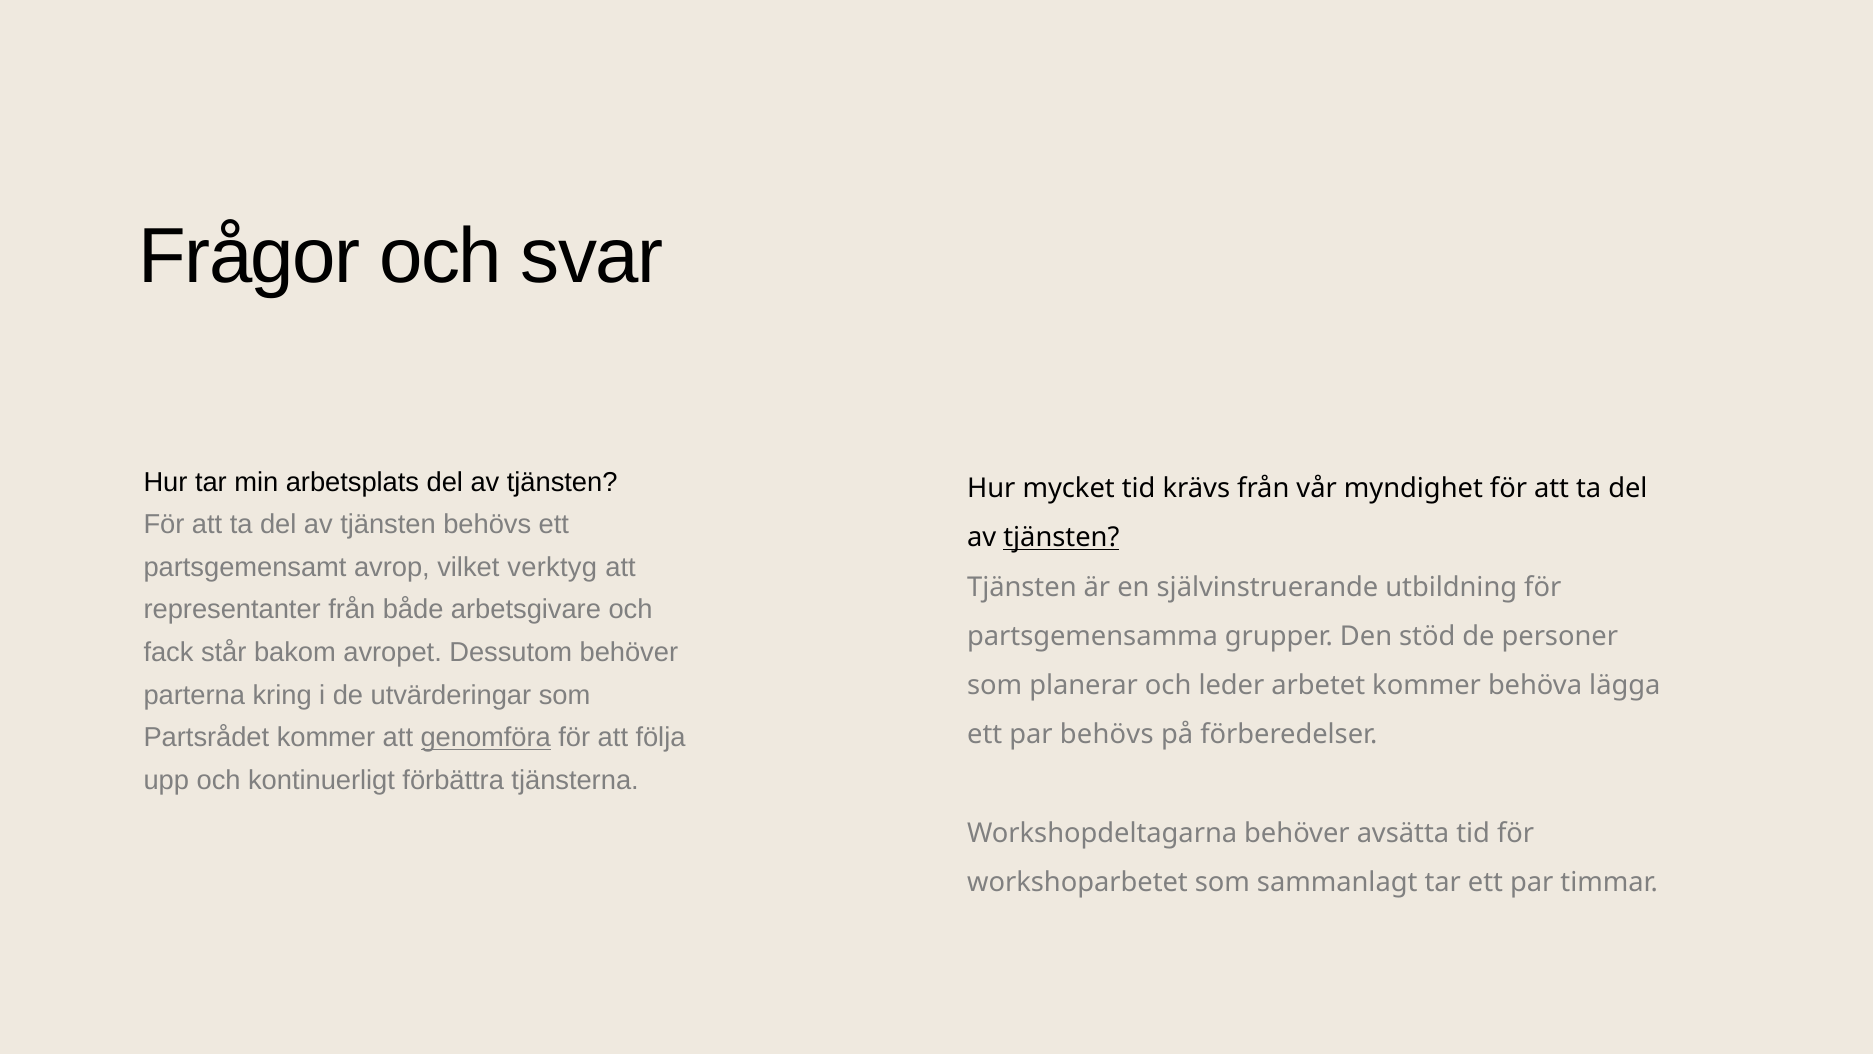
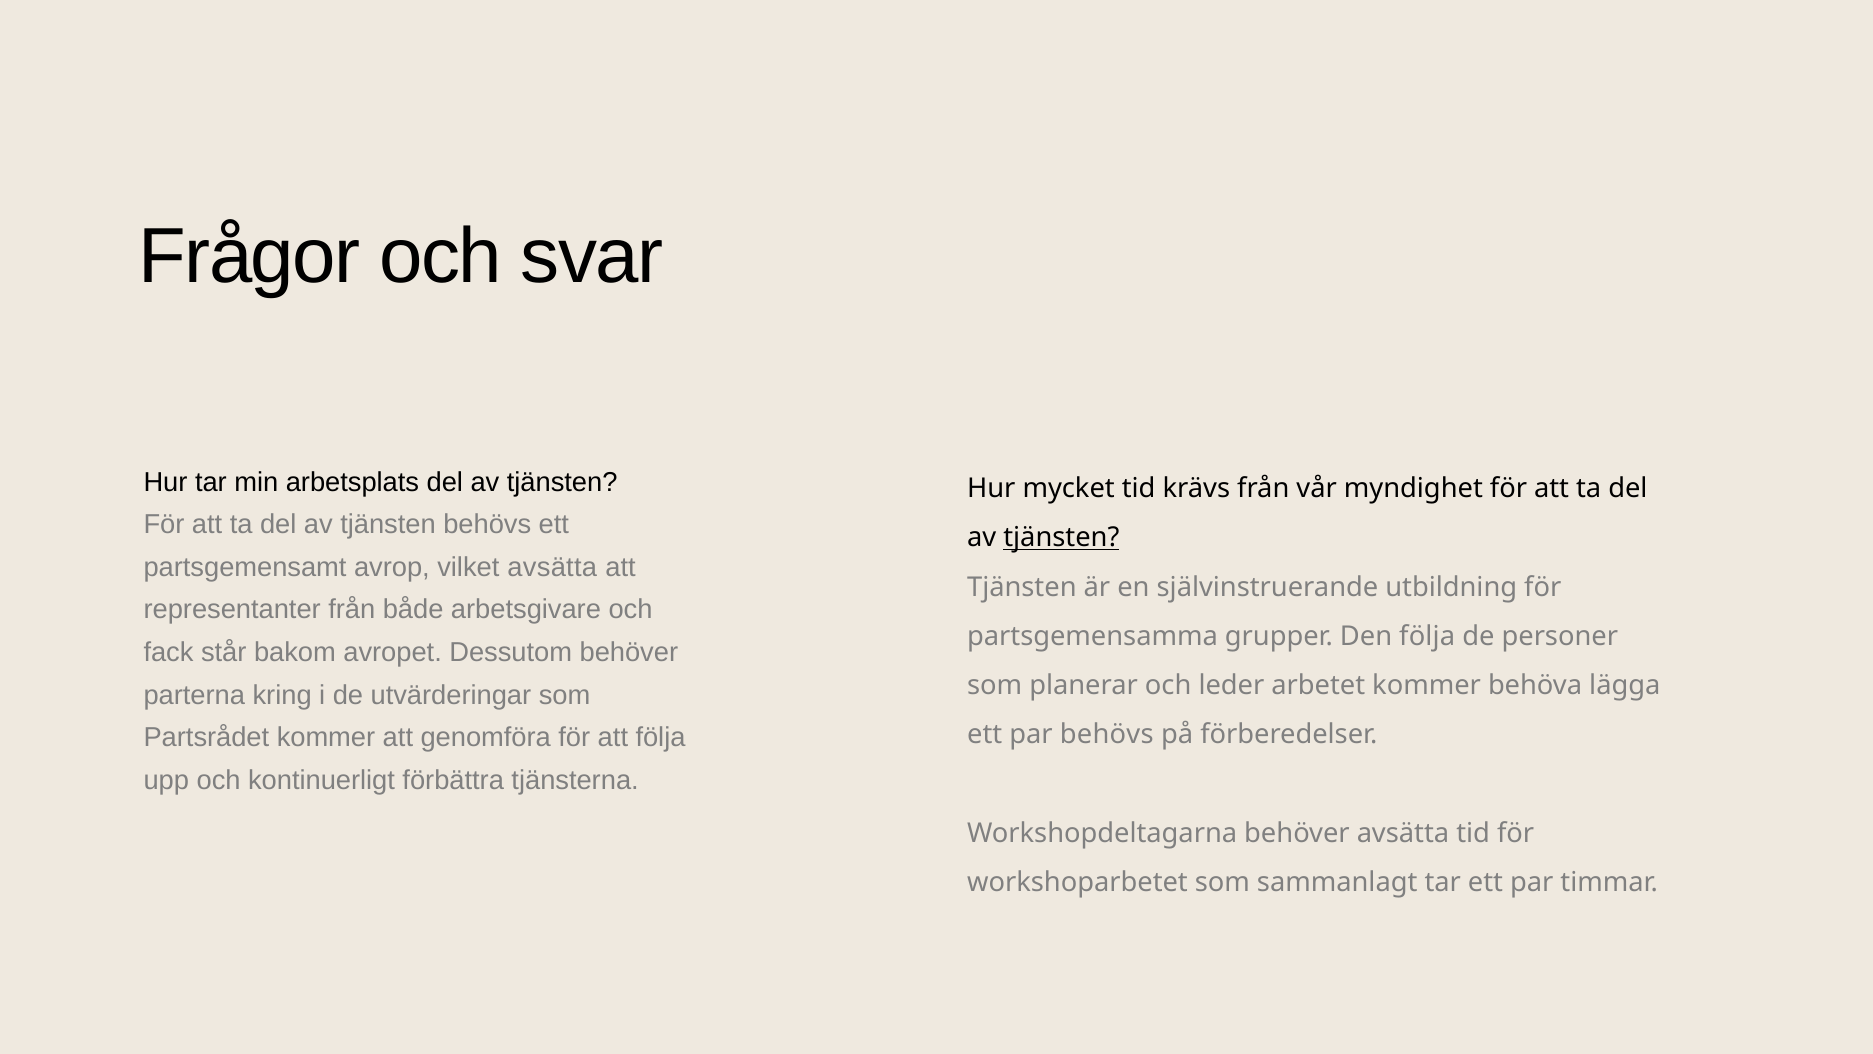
vilket verktyg: verktyg -> avsätta (552, 567)
Den stöd: stöd -> följa (1427, 636)
genomföra underline: present -> none (486, 737)
